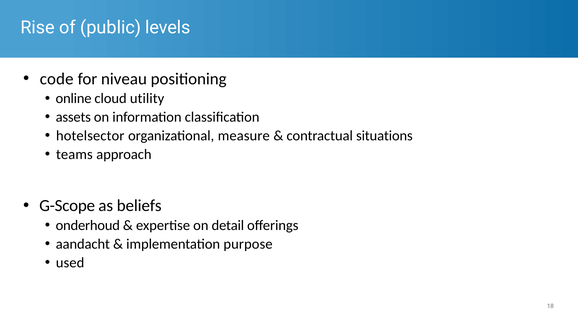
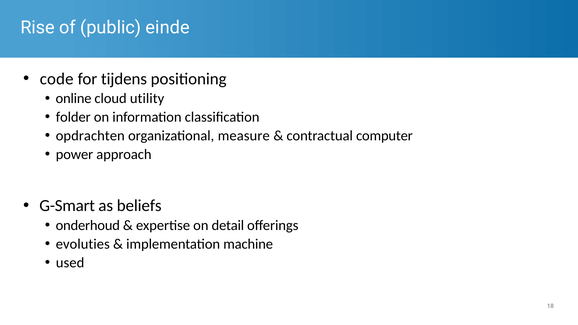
levels: levels -> einde (168, 28)
niveau: niveau -> tijdens (124, 79)
assets: assets -> folder (73, 117)
hotelsector: hotelsector -> opdrachten (90, 136)
situations: situations -> computer (384, 136)
teams: teams -> power (74, 154)
G-Scope: G-Scope -> G-Smart (67, 206)
aandacht: aandacht -> evoluties (83, 244)
purpose: purpose -> machine (248, 244)
